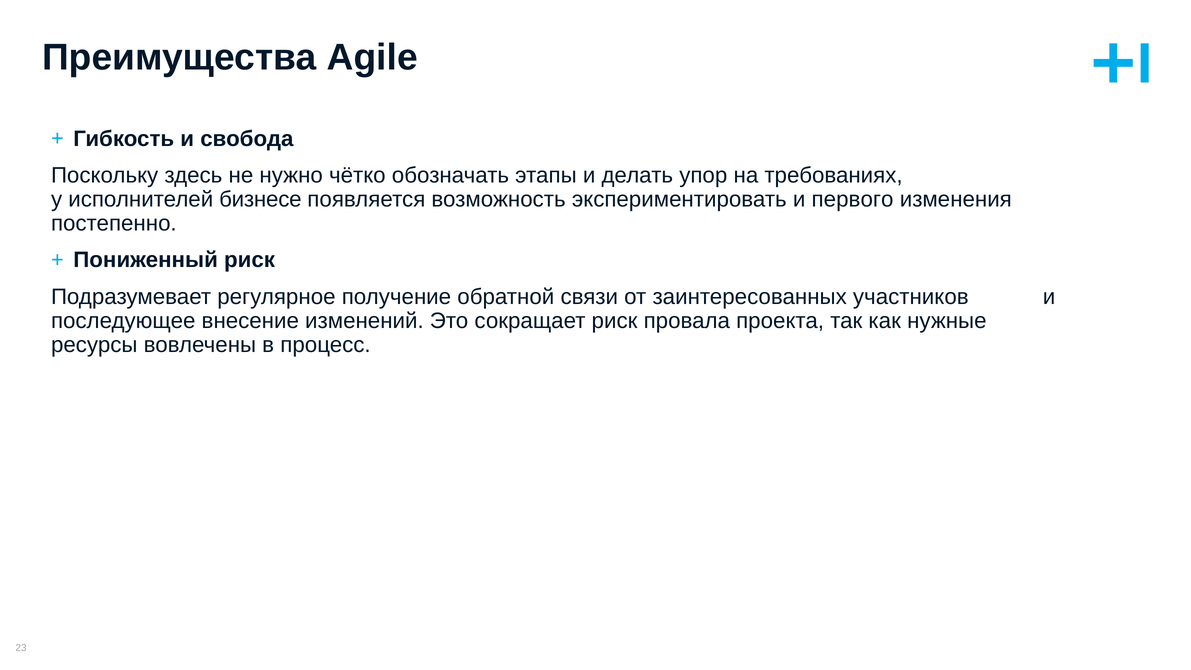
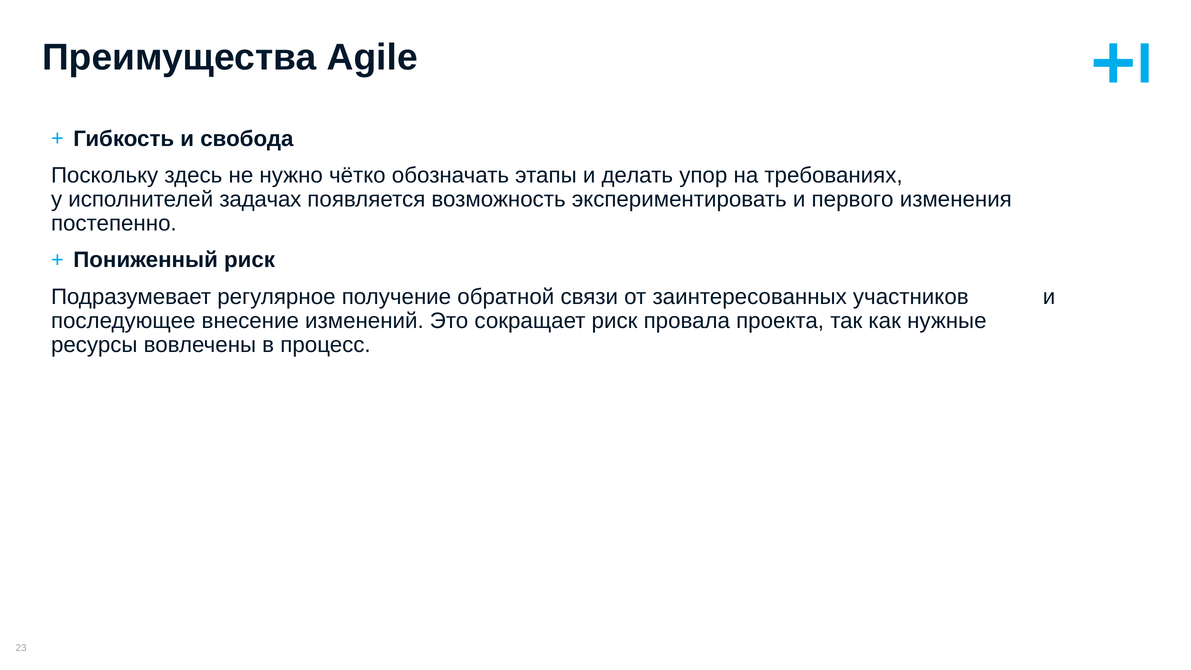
бизнесе: бизнесе -> задачах (260, 199)
